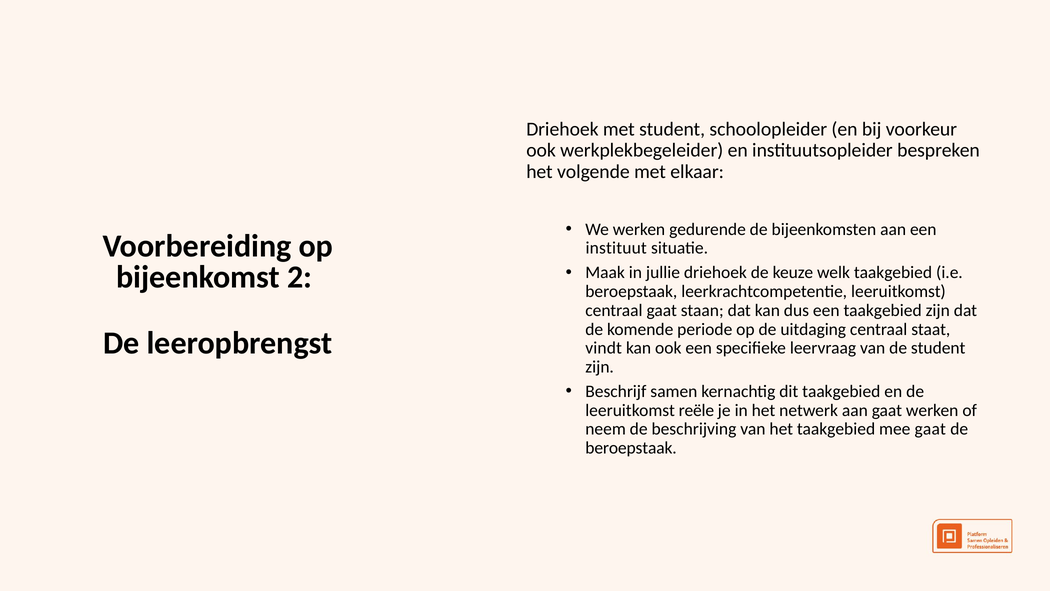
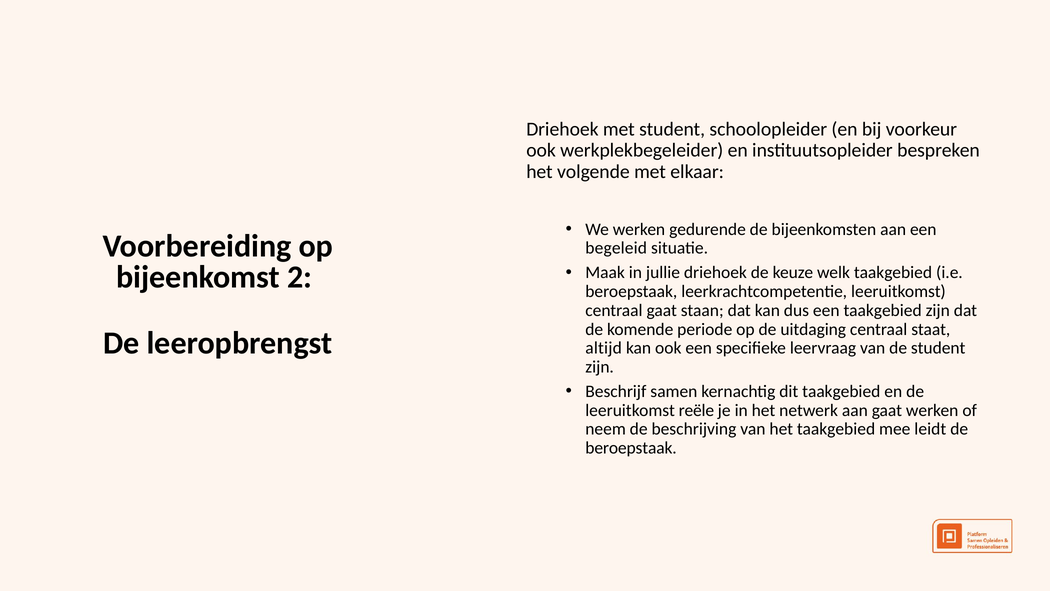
instituut: instituut -> begeleid (616, 248)
vindt: vindt -> altijd (604, 348)
mee gaat: gaat -> leidt (930, 429)
